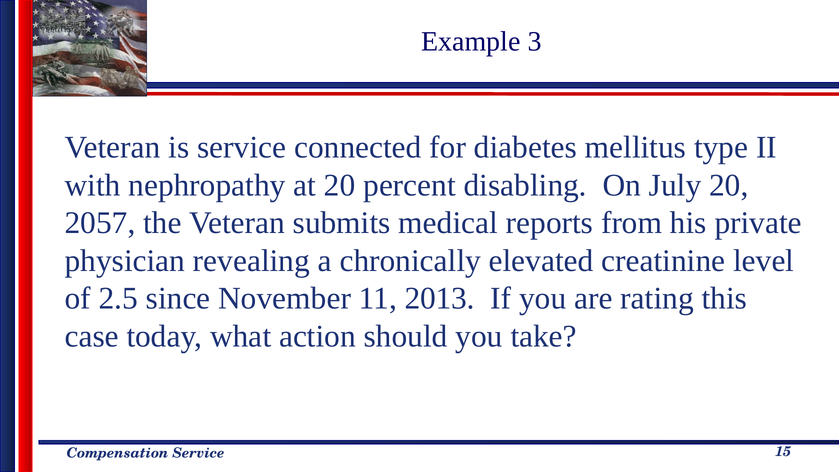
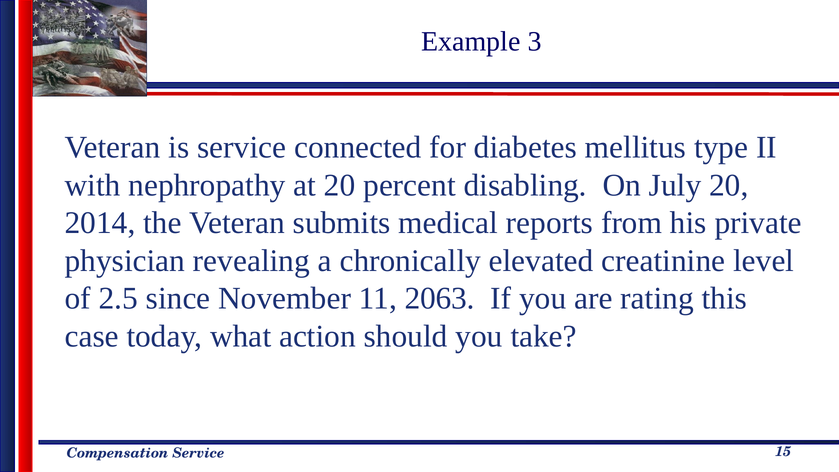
2057: 2057 -> 2014 (100, 223)
2013: 2013 -> 2063 (440, 298)
